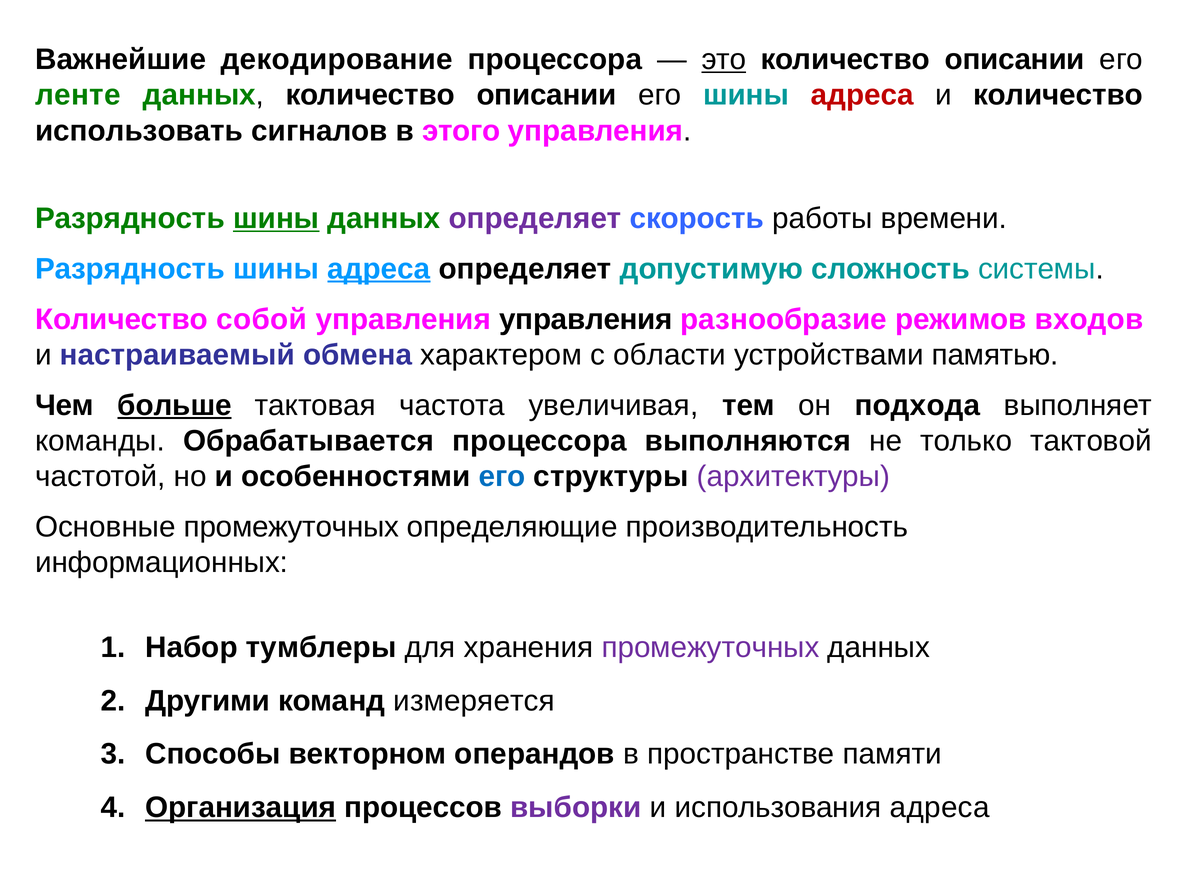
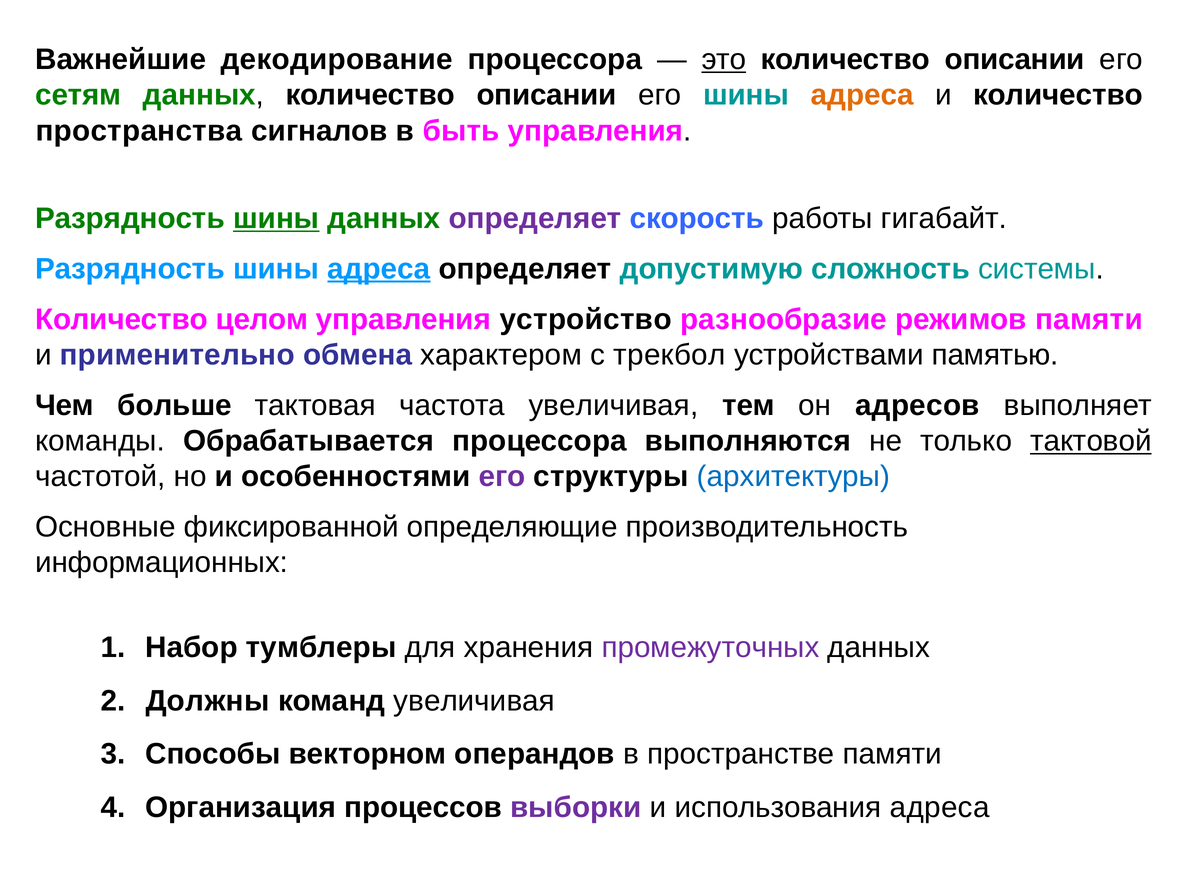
ленте: ленте -> сетям (78, 95)
адреса colour: red -> orange (862, 95)
использовать: использовать -> пространства (139, 131)
этого: этого -> быть (461, 131)
времени: времени -> гигабайт (944, 218)
собой: собой -> целом (262, 319)
управления управления: управления -> устройство (586, 319)
режимов входов: входов -> памяти (1089, 319)
настраиваемый: настраиваемый -> применительно (177, 355)
области: области -> трекбол (669, 355)
больше underline: present -> none (175, 405)
подхода: подхода -> адресов (917, 405)
тактовой underline: none -> present (1091, 441)
его colour: blue -> purple (502, 477)
архитектуры colour: purple -> blue (793, 477)
Основные промежуточных: промежуточных -> фиксированной (291, 527)
Другими: Другими -> Должны (207, 701)
команд измеряется: измеряется -> увеличивая (474, 701)
Организация underline: present -> none (241, 808)
